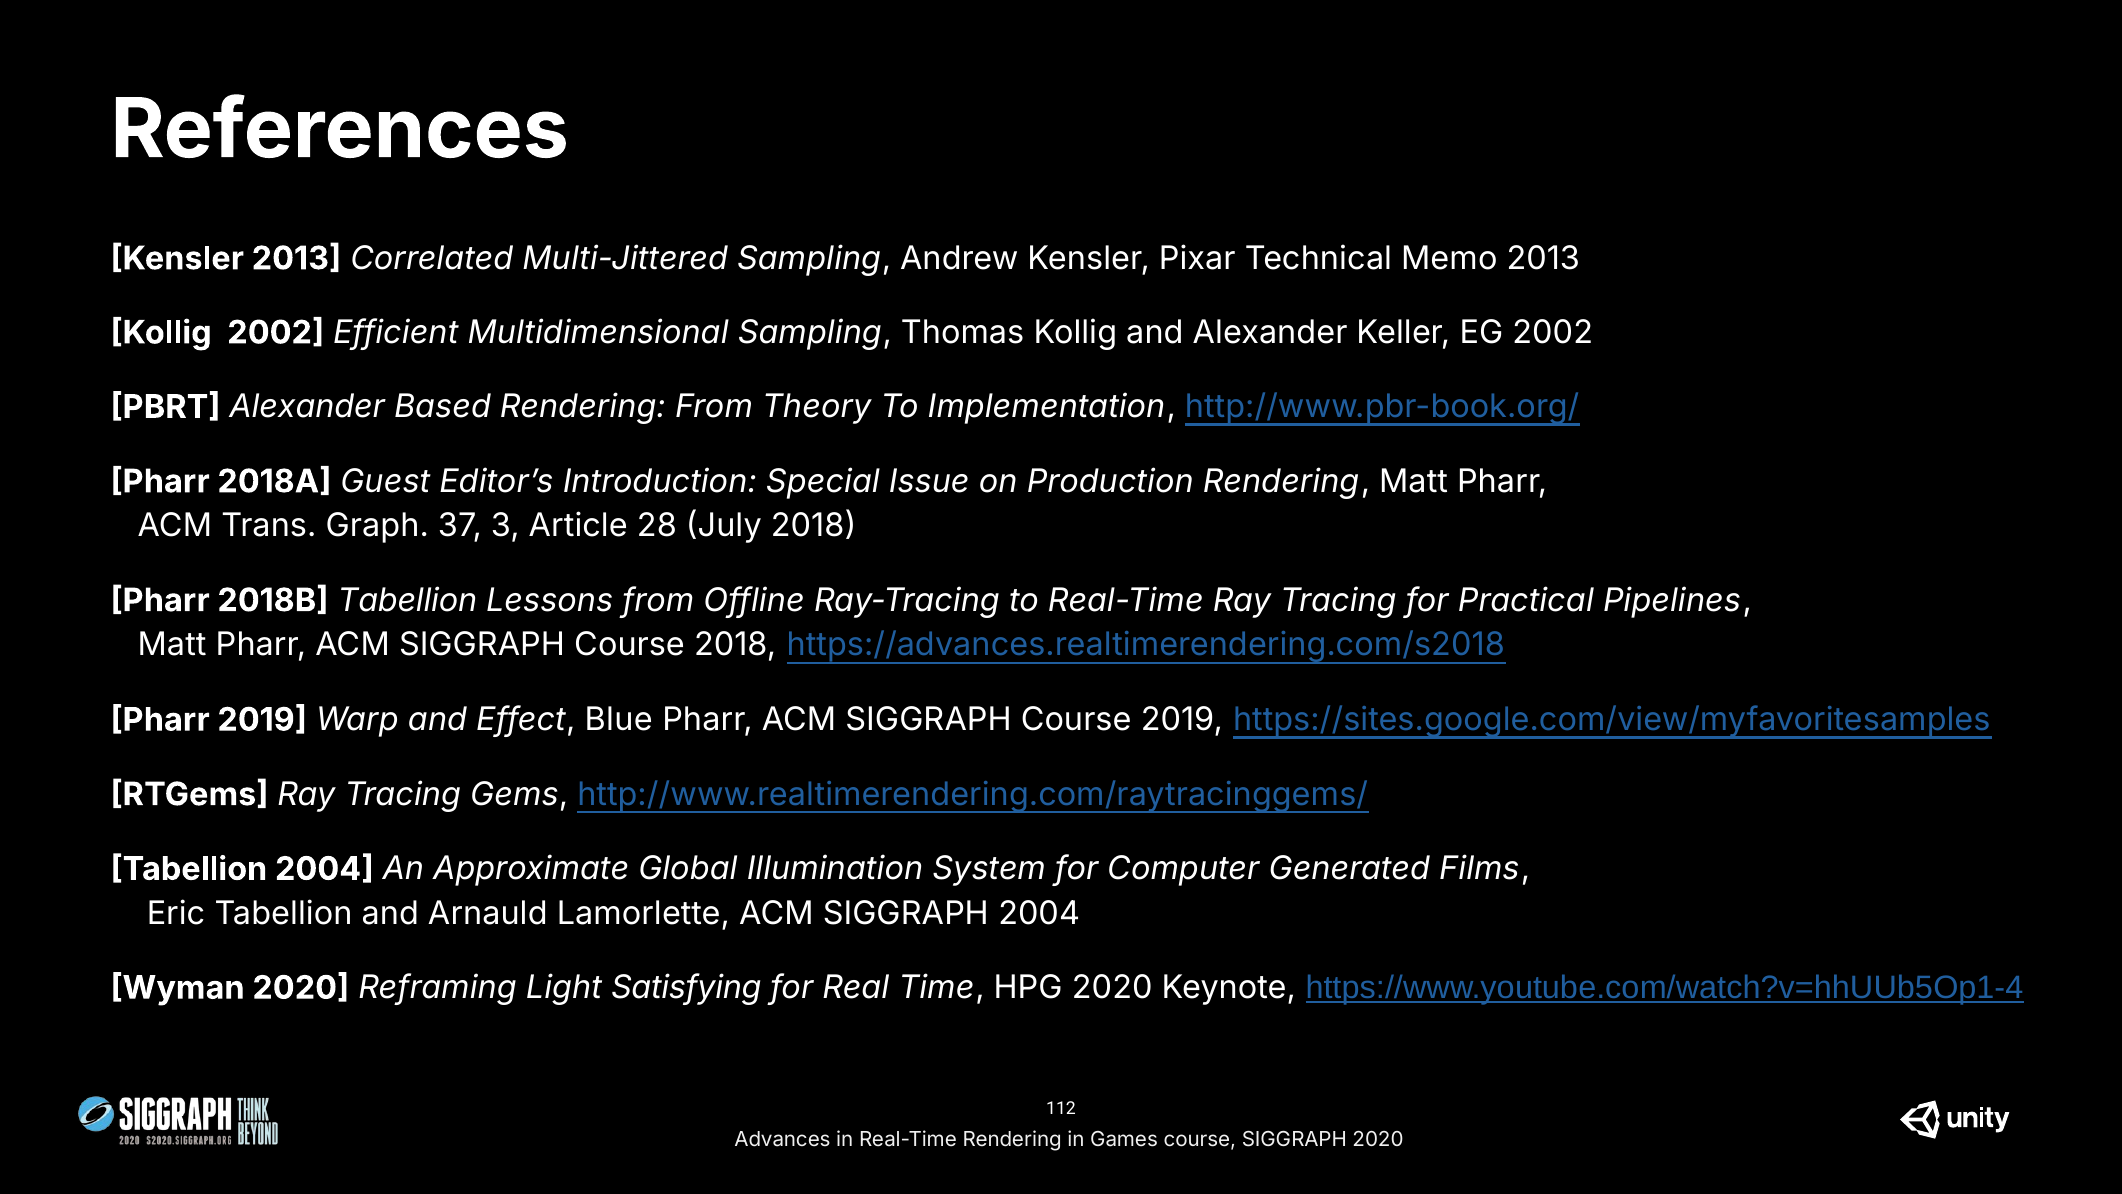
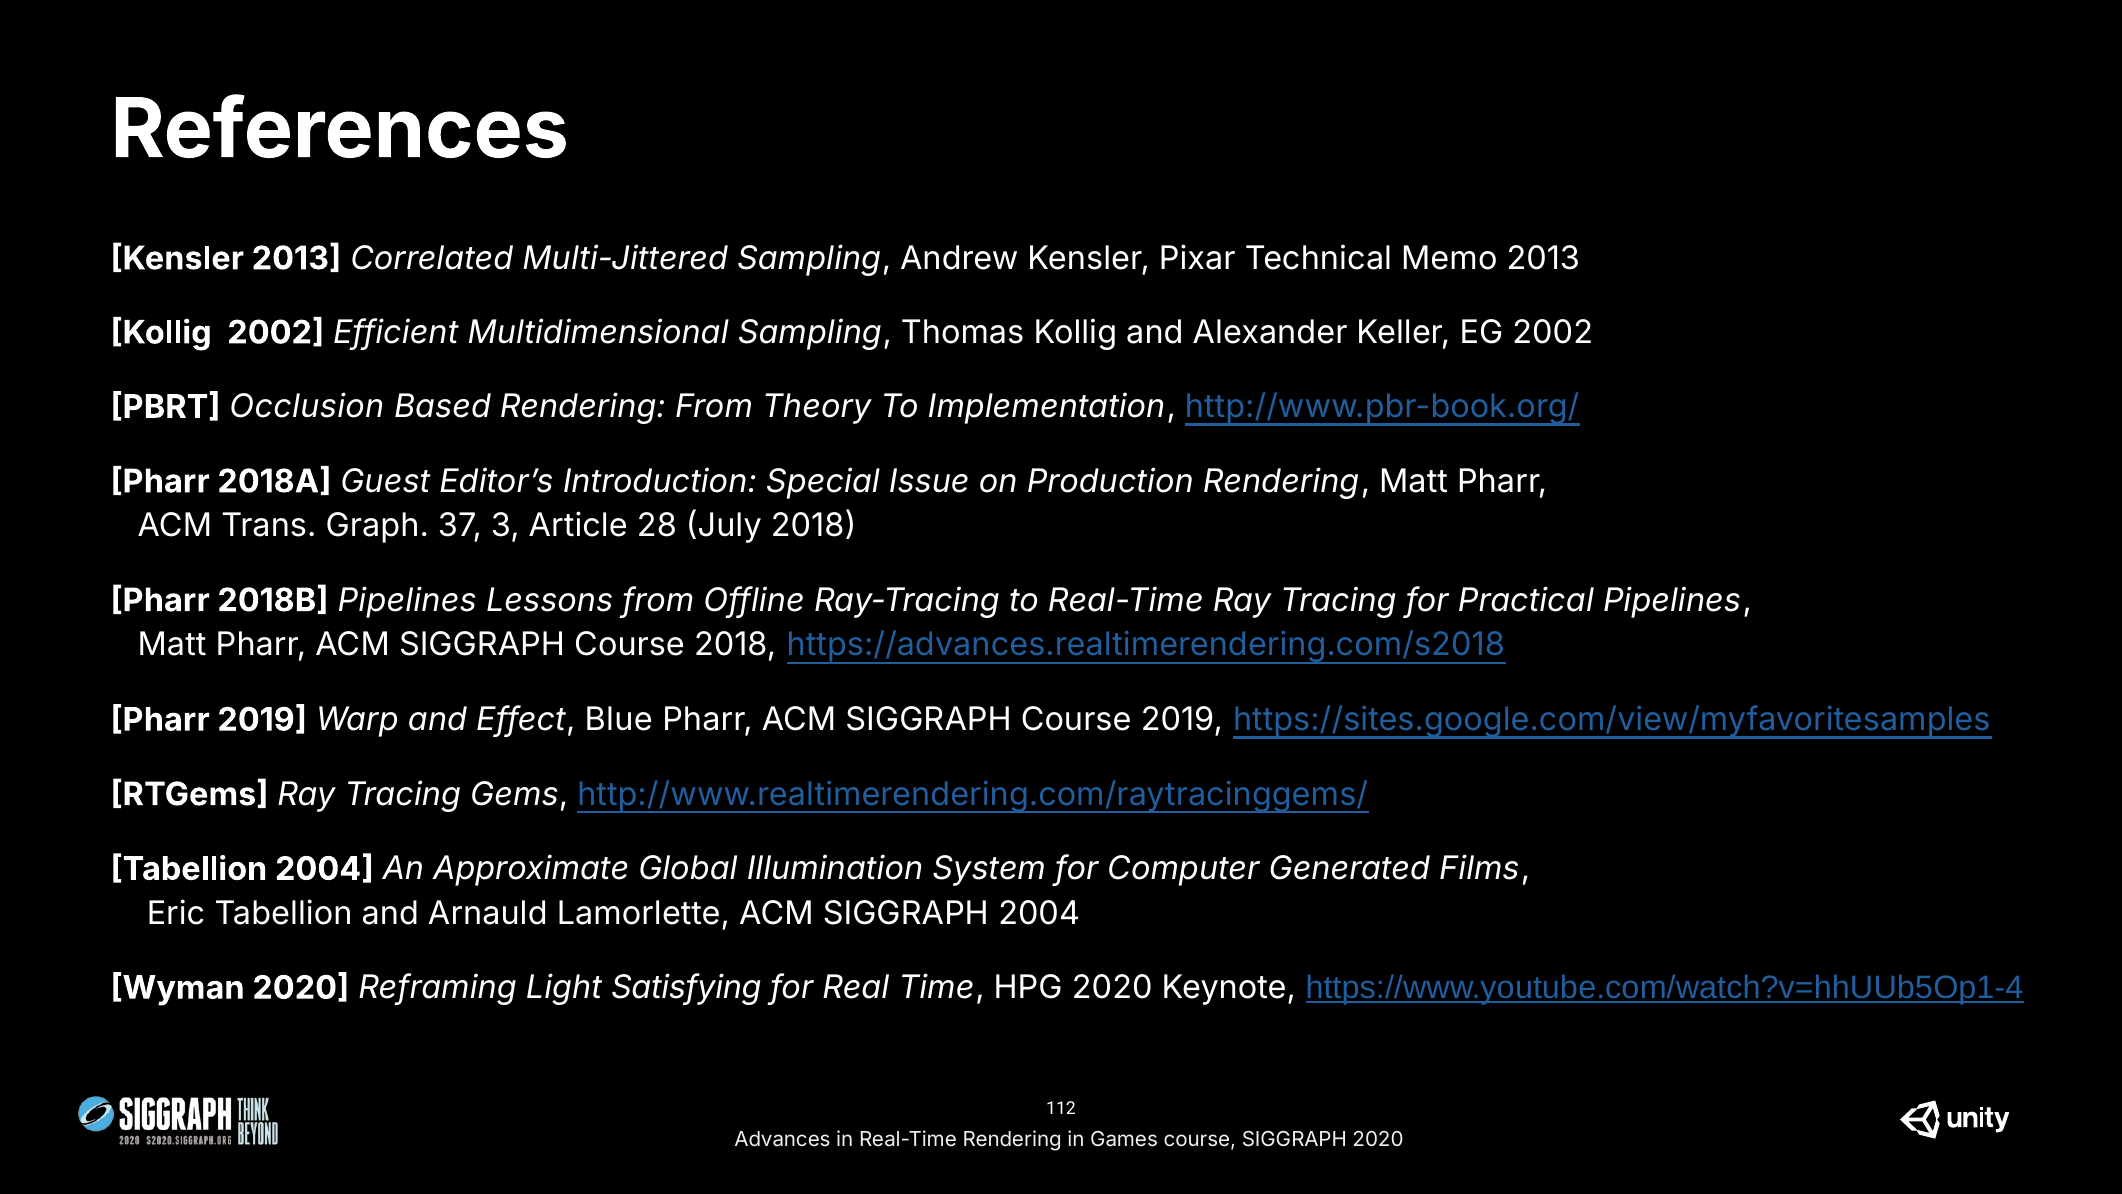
PBRT Alexander: Alexander -> Occlusion (307, 407)
2018B Tabellion: Tabellion -> Pipelines (407, 600)
